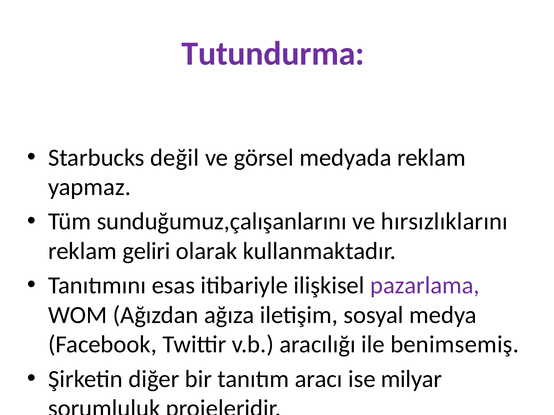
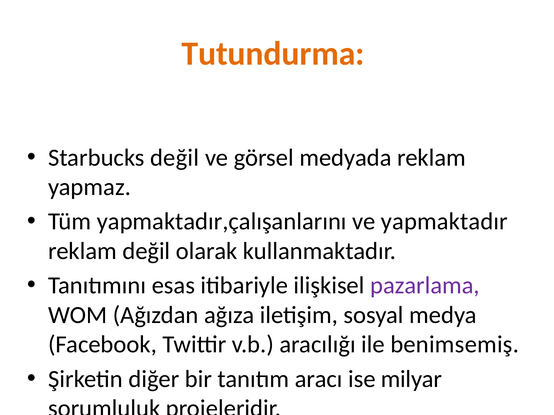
Tutundurma colour: purple -> orange (273, 54)
sunduğumuz,çalışanlarını: sunduğumuz,çalışanlarını -> yapmaktadır,çalışanlarını (222, 222)
hırsızlıklarını: hırsızlıklarını -> yapmaktadır (444, 222)
reklam geliri: geliri -> değil (146, 251)
